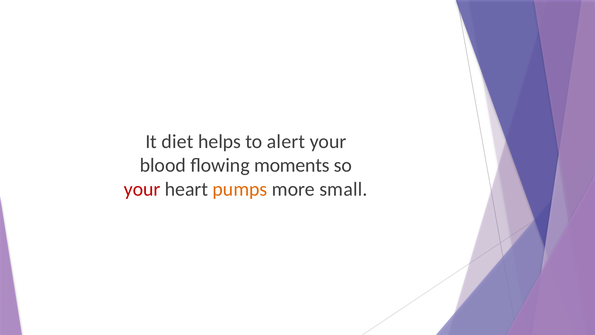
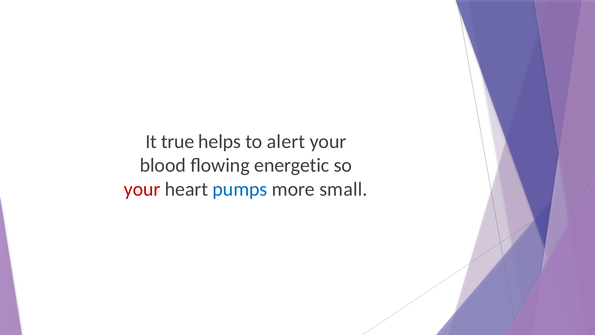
diet: diet -> true (178, 141)
moments: moments -> energetic (292, 165)
pumps colour: orange -> blue (240, 189)
